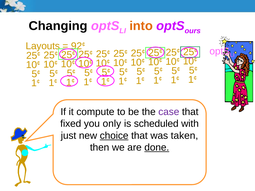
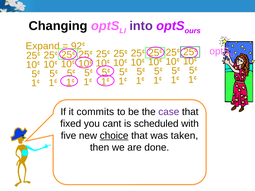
into colour: orange -> purple (141, 26)
Layouts: Layouts -> Expand (43, 46)
compute: compute -> commits (95, 112)
only: only -> cant (112, 124)
just: just -> five (69, 136)
done underline: present -> none (157, 148)
